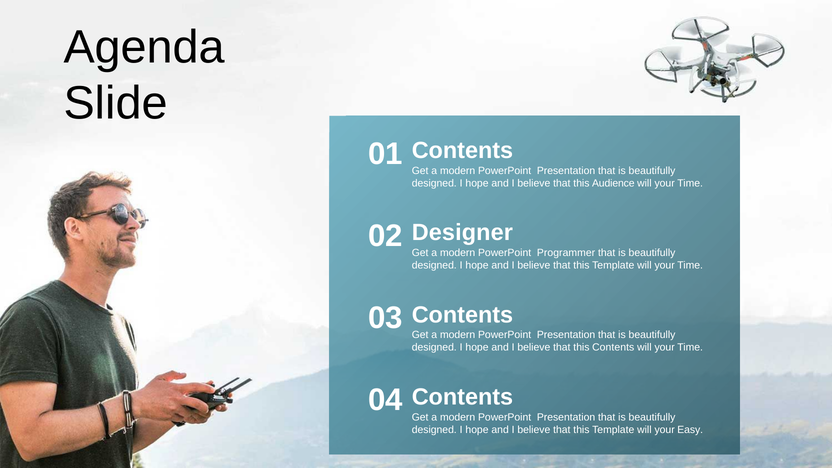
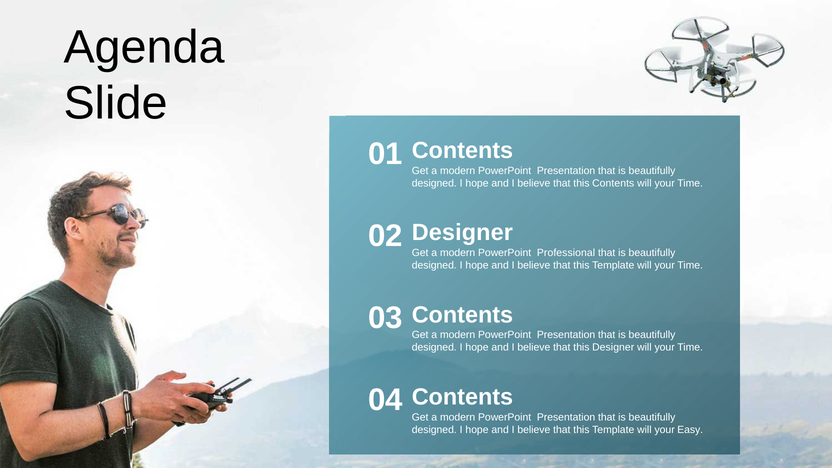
this Audience: Audience -> Contents (613, 183)
Programmer: Programmer -> Professional (566, 253)
this Contents: Contents -> Designer (613, 348)
